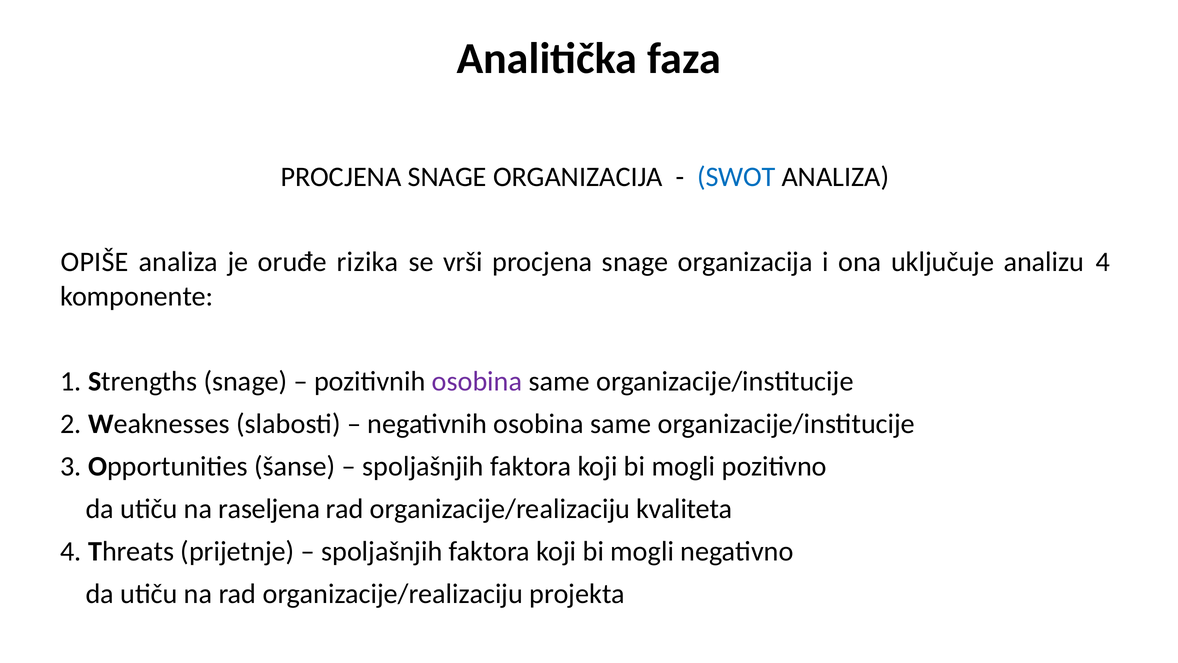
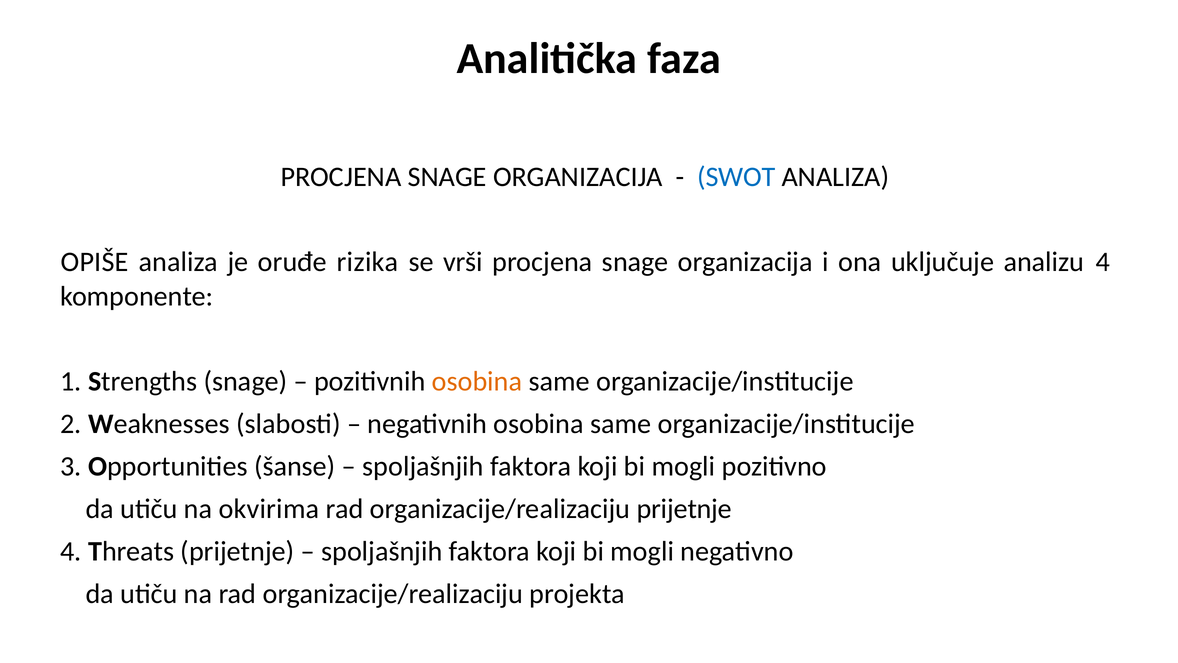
osobina colour: purple -> orange (477, 381)
raseljena: raseljena -> okvirima (269, 509)
organizacije/realizaciju kvaliteta: kvaliteta -> prijetnje (684, 509)
